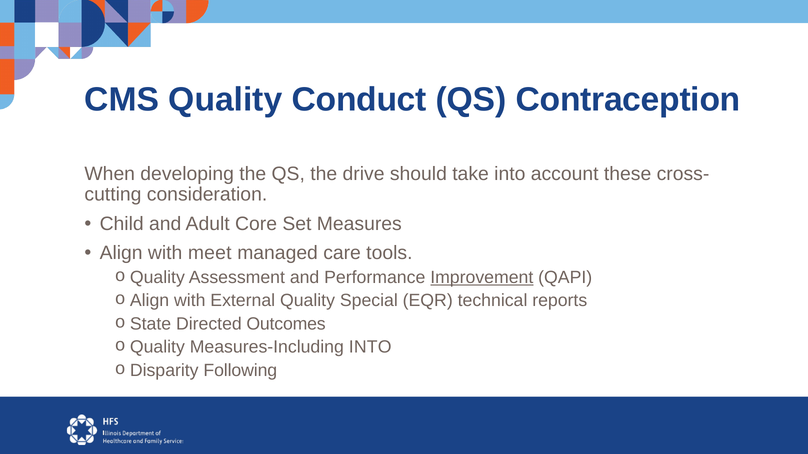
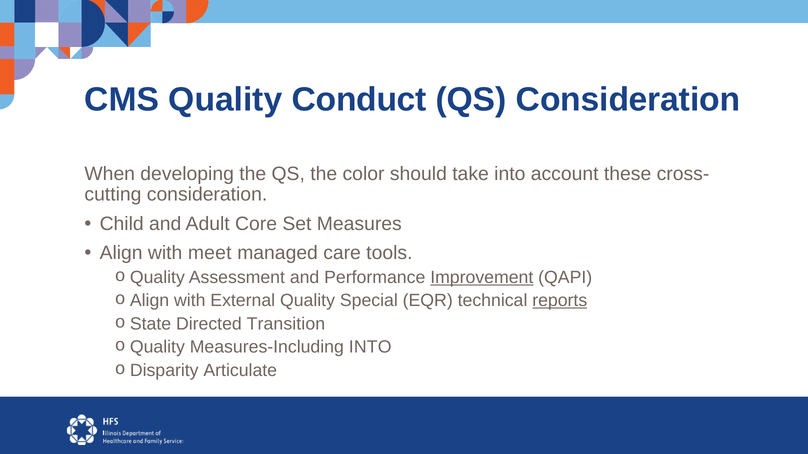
QS Contraception: Contraception -> Consideration (628, 100)
drive: drive -> color (364, 174)
reports underline: none -> present (560, 301)
Outcomes: Outcomes -> Transition (286, 324)
Following: Following -> Articulate (240, 371)
